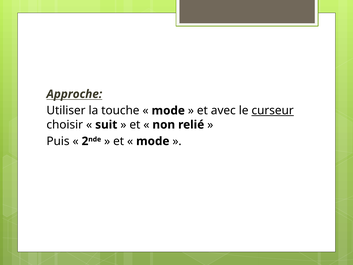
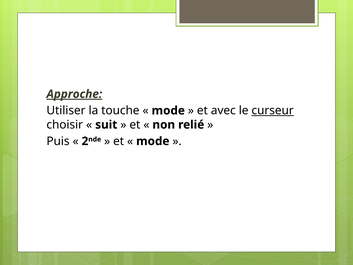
Approche underline: none -> present (74, 94)
